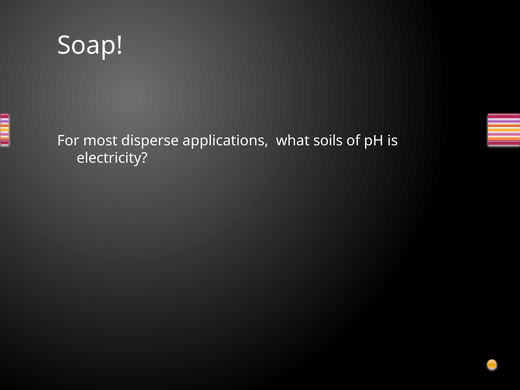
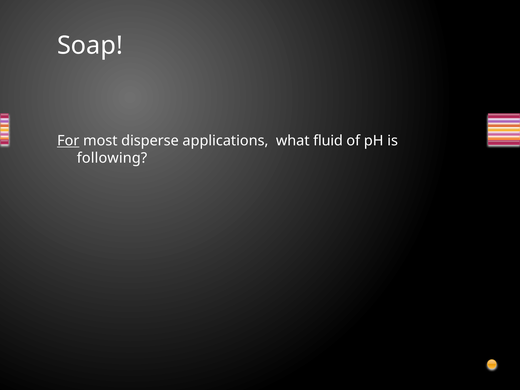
For underline: none -> present (68, 141)
soils: soils -> fluid (328, 141)
electricity: electricity -> following (112, 158)
